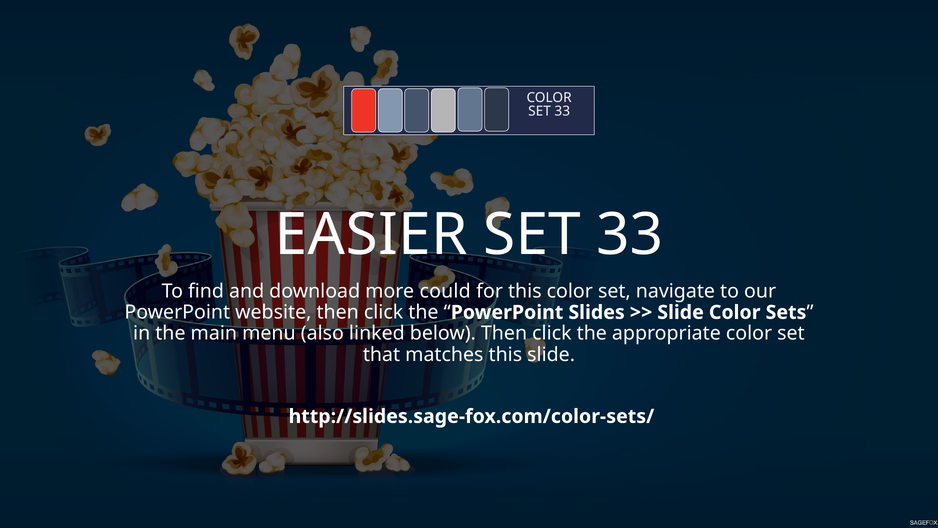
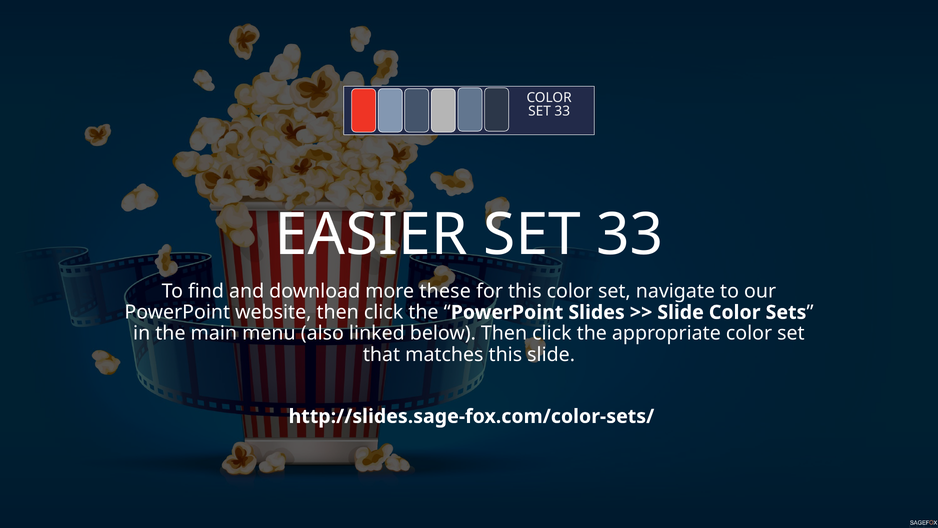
could: could -> these (445, 291)
